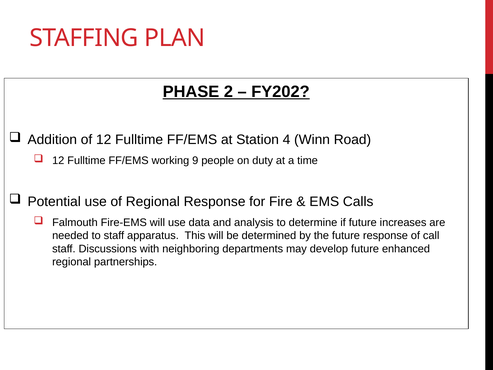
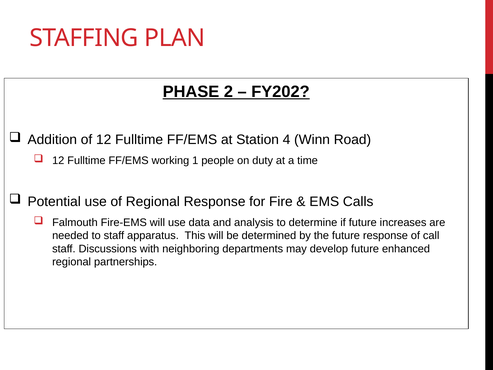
9: 9 -> 1 (195, 160)
